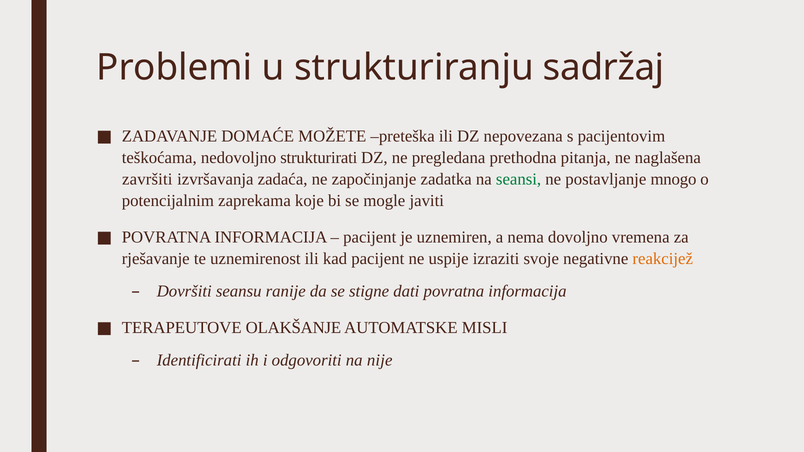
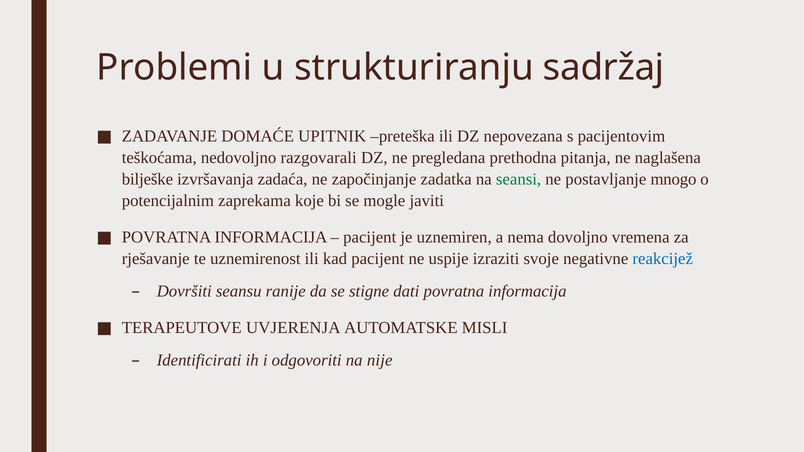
MOŽETE: MOŽETE -> UPITNIK (332, 136)
strukturirati: strukturirati -> razgovarali (319, 158)
završiti: završiti -> bilješke (147, 179)
reakcijež colour: orange -> blue (663, 259)
OLAKŠANJE: OLAKŠANJE -> UVJERENJA (293, 328)
